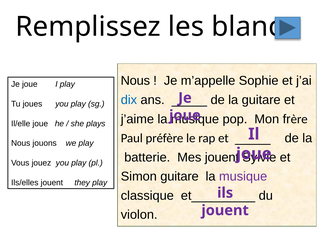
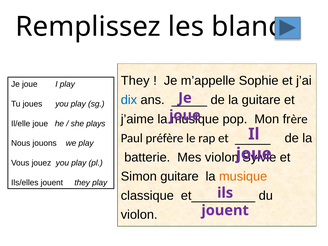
Nous: Nous -> They (135, 81)
Mes jouent: jouent -> violon (222, 157)
musique colour: purple -> orange (243, 176)
